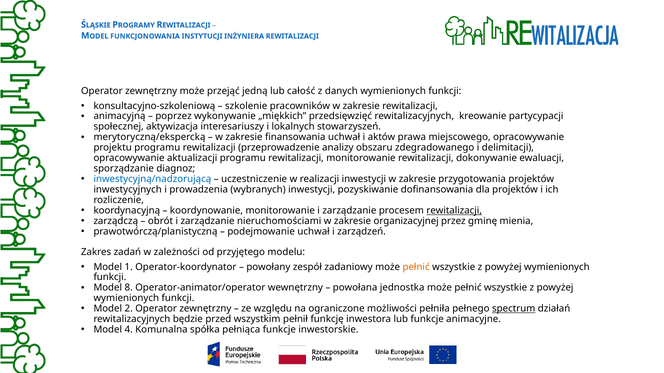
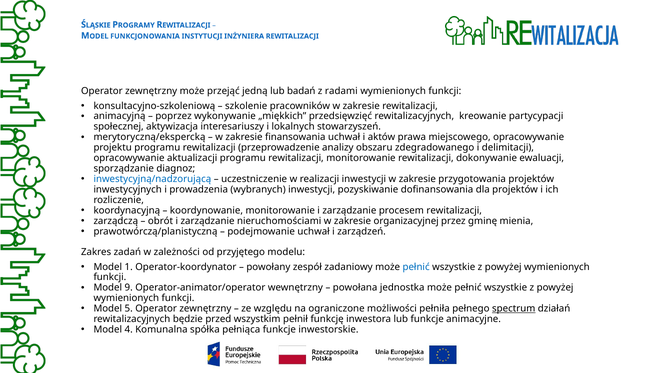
całość: całość -> badań (301, 91)
danych: danych -> radami (341, 91)
rewitalizacji underline: present -> none (454, 211)
pełnić colour: orange -> blue (416, 267)
8: 8 -> 9 (129, 288)
2: 2 -> 5 (129, 309)
